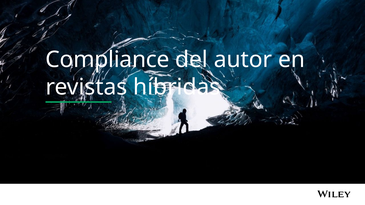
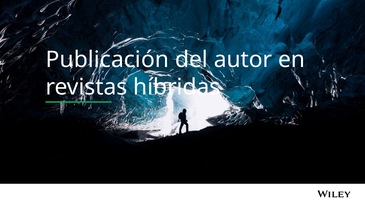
Compliance: Compliance -> Publicación (107, 60)
